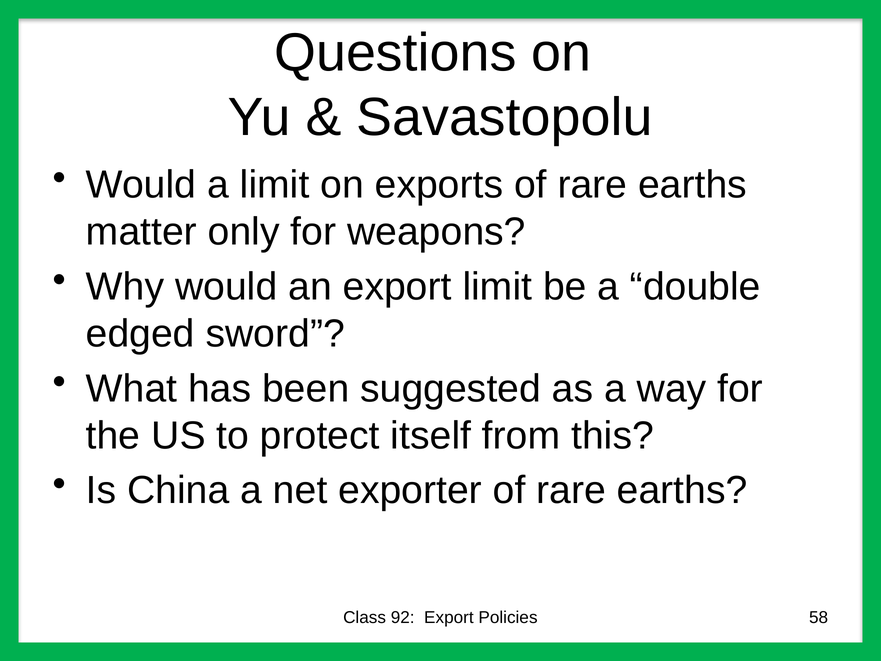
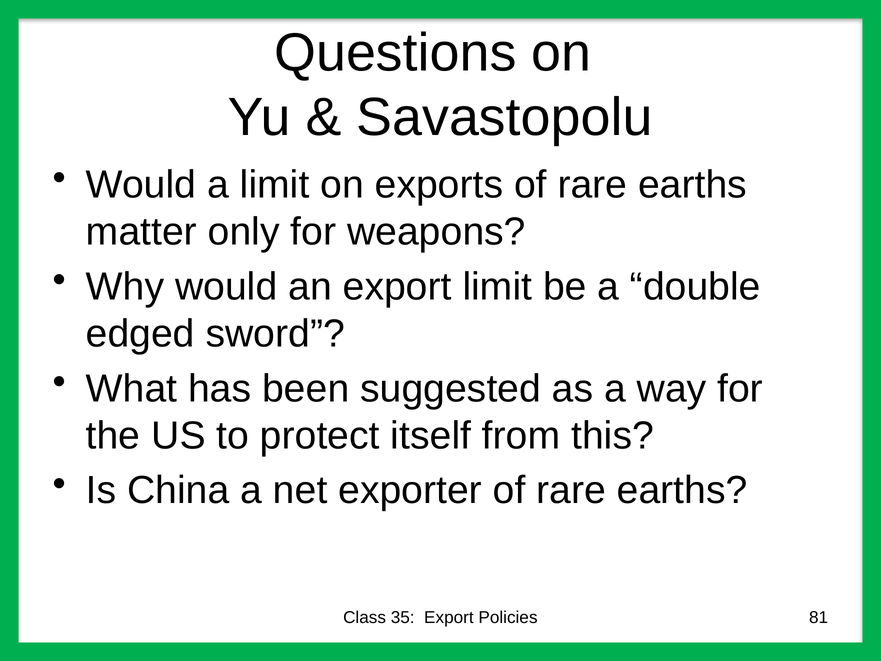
92: 92 -> 35 (403, 618)
58: 58 -> 81 (819, 618)
